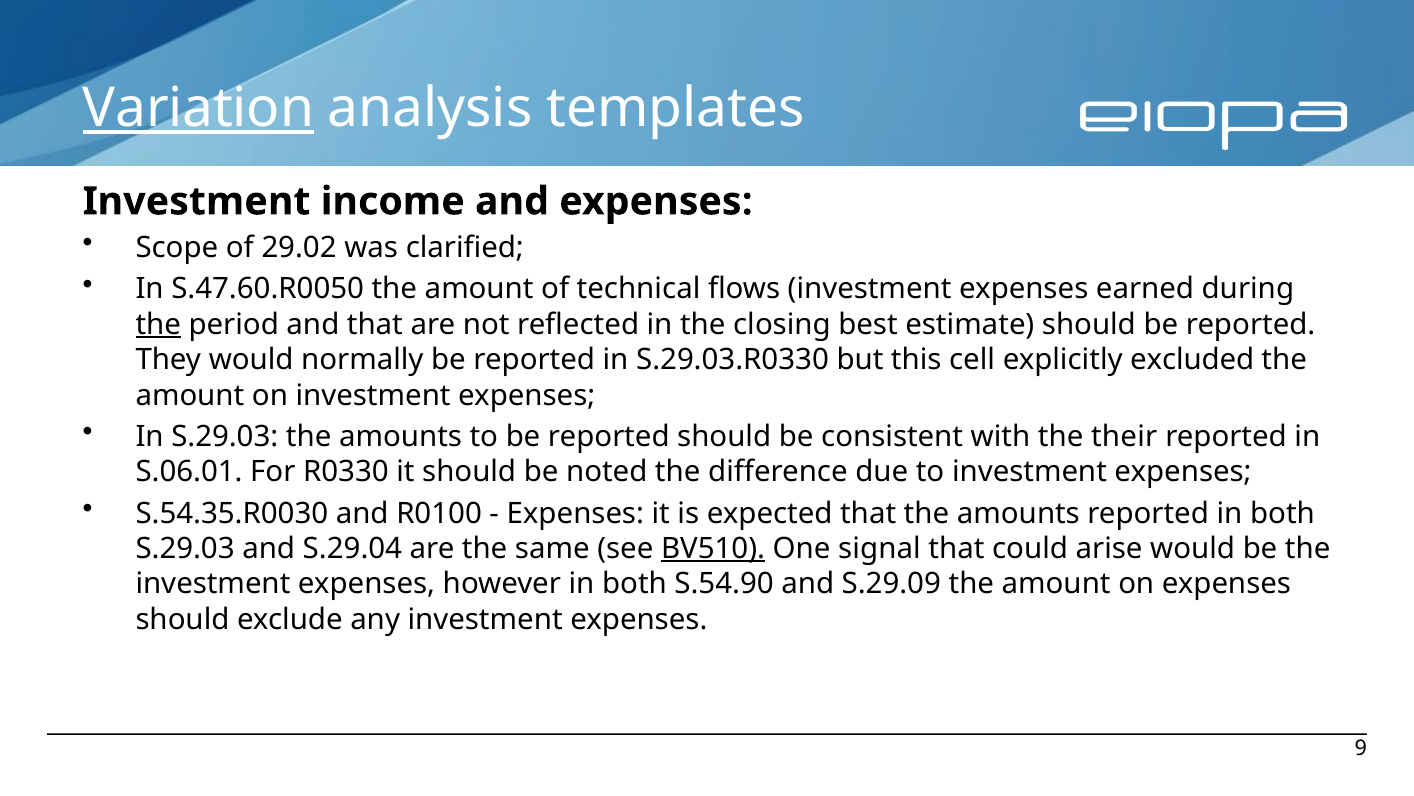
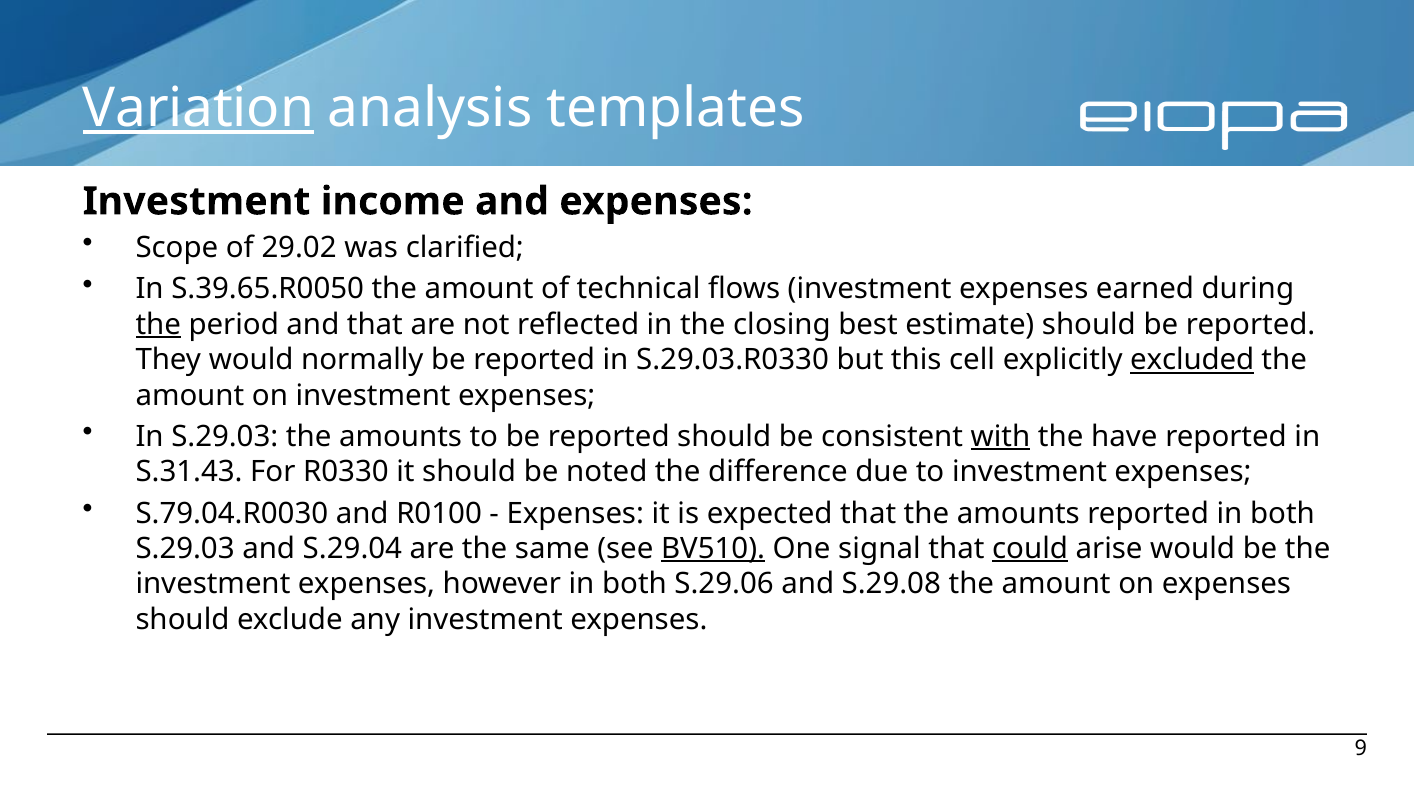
S.47.60.R0050: S.47.60.R0050 -> S.39.65.R0050 (268, 289)
excluded underline: none -> present (1192, 360)
with underline: none -> present (1001, 436)
their: their -> have (1124, 436)
S.06.01: S.06.01 -> S.31.43 (189, 472)
S.54.35.R0030: S.54.35.R0030 -> S.79.04.R0030 (232, 513)
could underline: none -> present (1030, 548)
S.54.90: S.54.90 -> S.29.06 (724, 584)
S.29.09: S.29.09 -> S.29.08 (891, 584)
